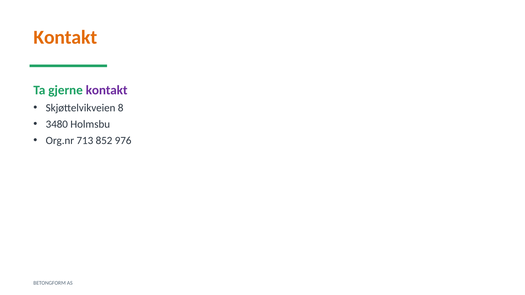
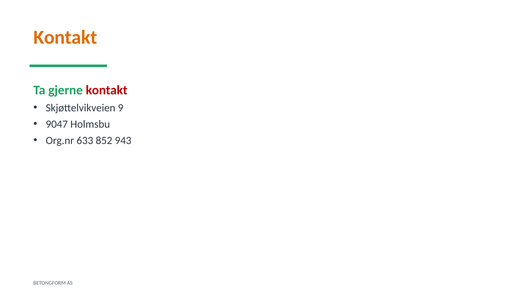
kontakt colour: purple -> red (107, 90)
8: 8 -> 9 (121, 108)
3480: 3480 -> 9047 (57, 124)
713: 713 -> 633 (85, 141)
976: 976 -> 943 (123, 141)
